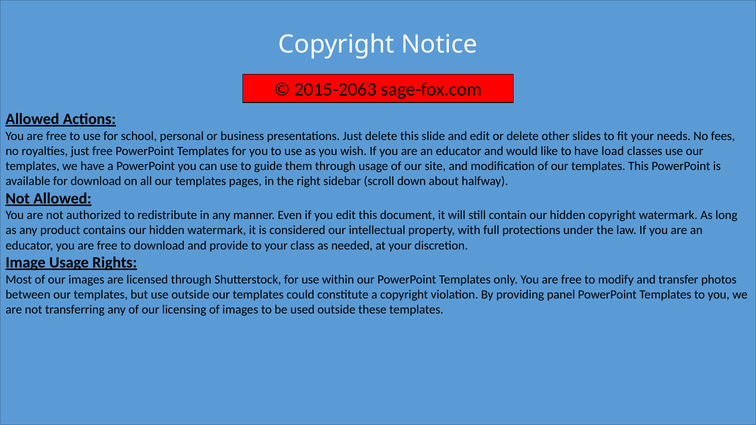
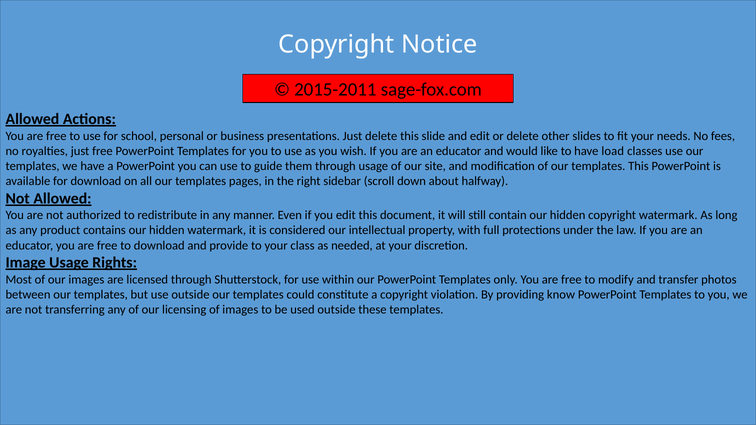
2015-2063: 2015-2063 -> 2015-2011 (335, 90)
panel: panel -> know (561, 295)
